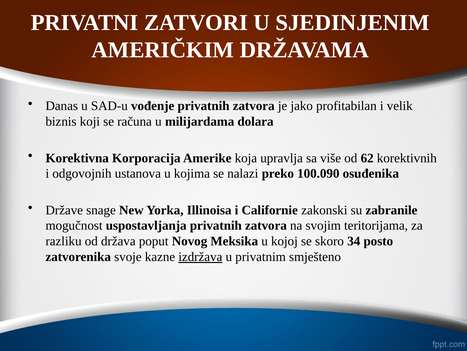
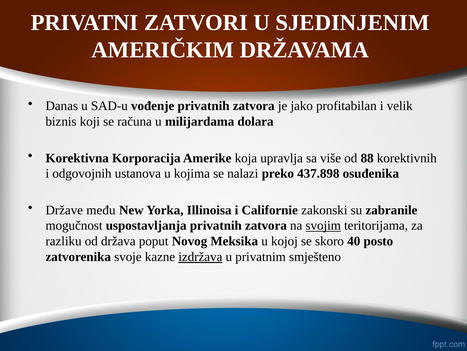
62: 62 -> 88 (367, 158)
100.090: 100.090 -> 437.898 (318, 173)
snage: snage -> među (101, 210)
svojim underline: none -> present (323, 225)
34: 34 -> 40 (354, 241)
